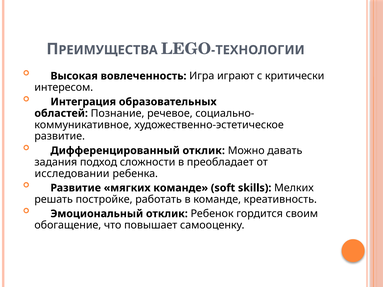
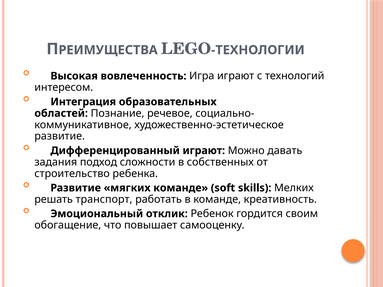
критически: критически -> технологий (295, 76)
Дифференцированный отклик: отклик -> играют (204, 151)
преобладает: преобладает -> собственных (220, 162)
исследовании: исследовании -> строительство (72, 174)
постройке: постройке -> транспорт (104, 200)
